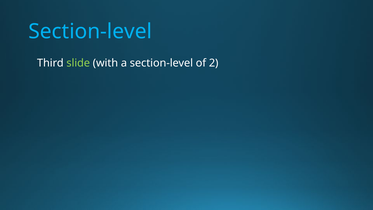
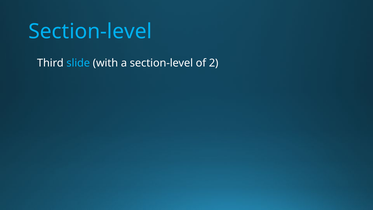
slide colour: light green -> light blue (78, 63)
